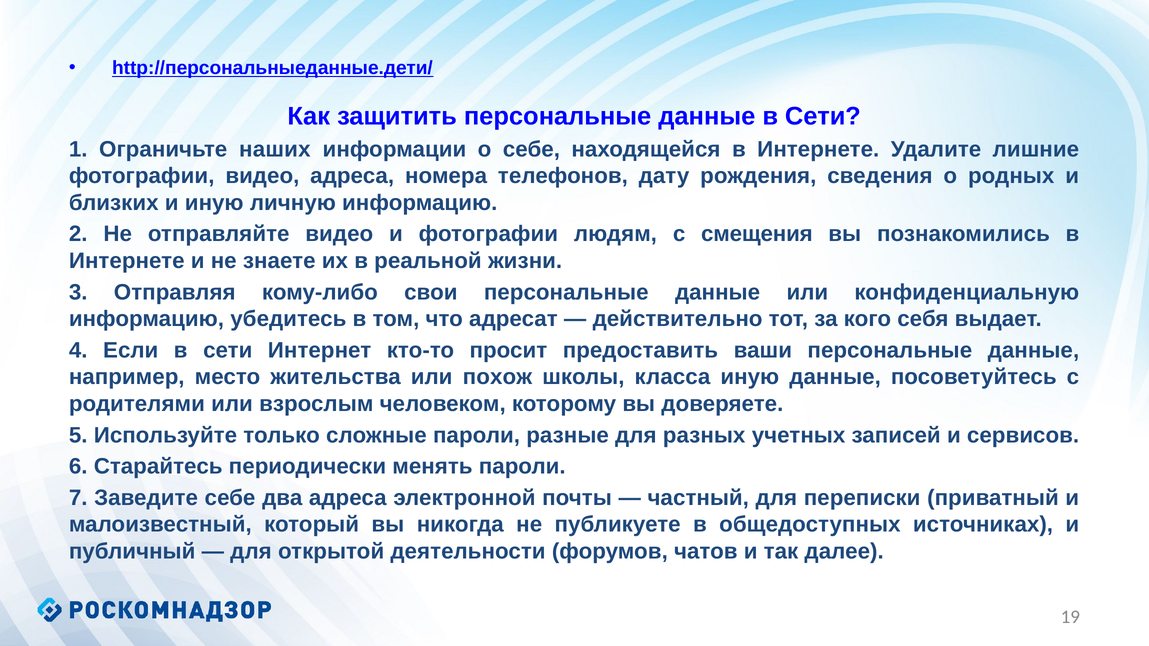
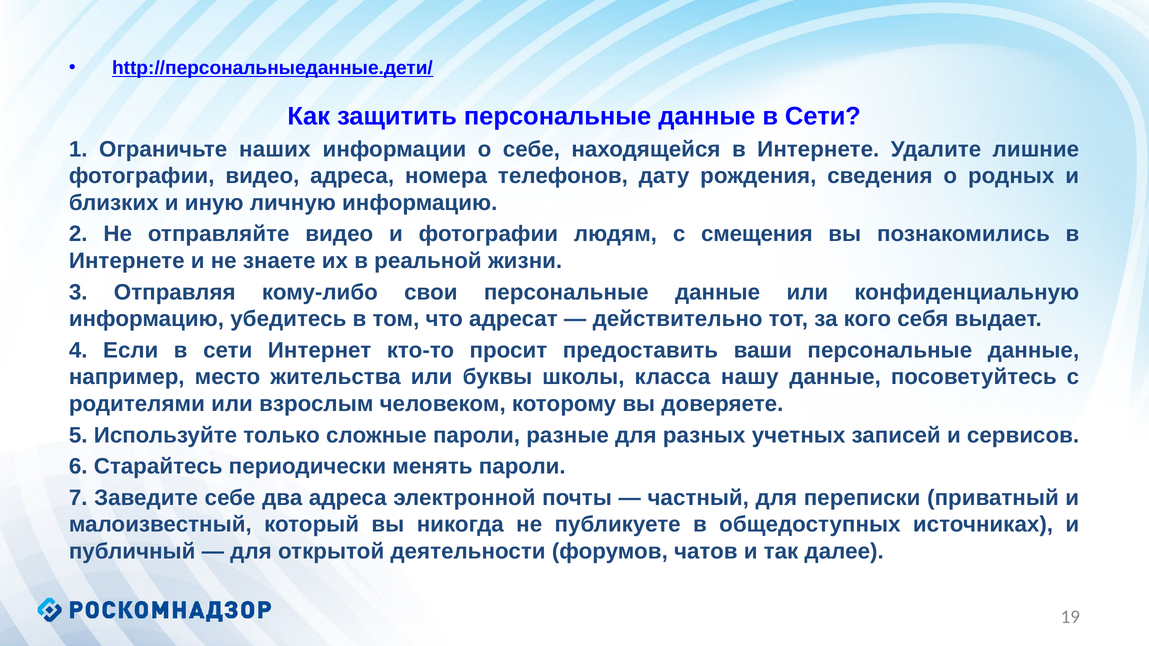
похож: похож -> буквы (498, 377)
класса иную: иную -> нашу (750, 377)
